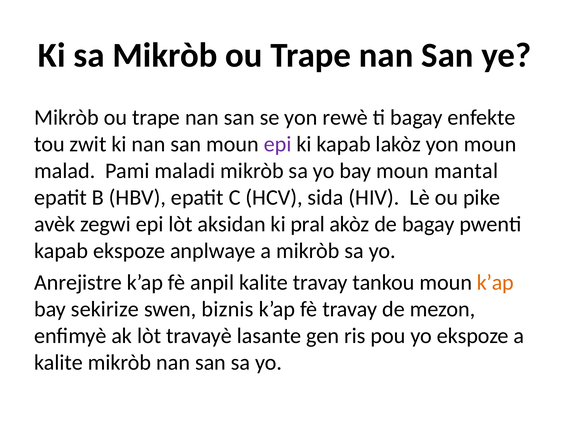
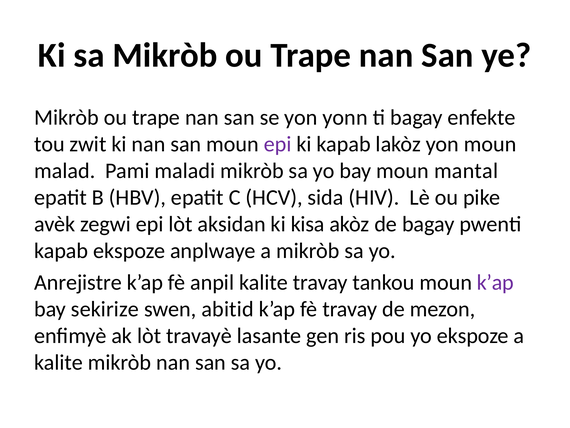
rewè: rewè -> yonn (345, 117)
pral: pral -> kisa (308, 224)
k’ap colour: orange -> purple (495, 282)
biznis: biznis -> abitid (228, 309)
